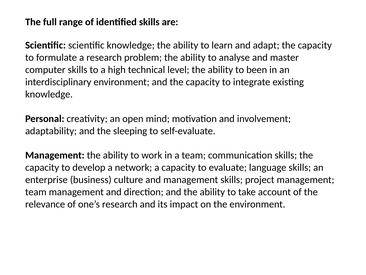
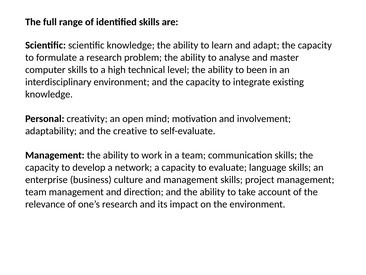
sleeping: sleeping -> creative (130, 131)
